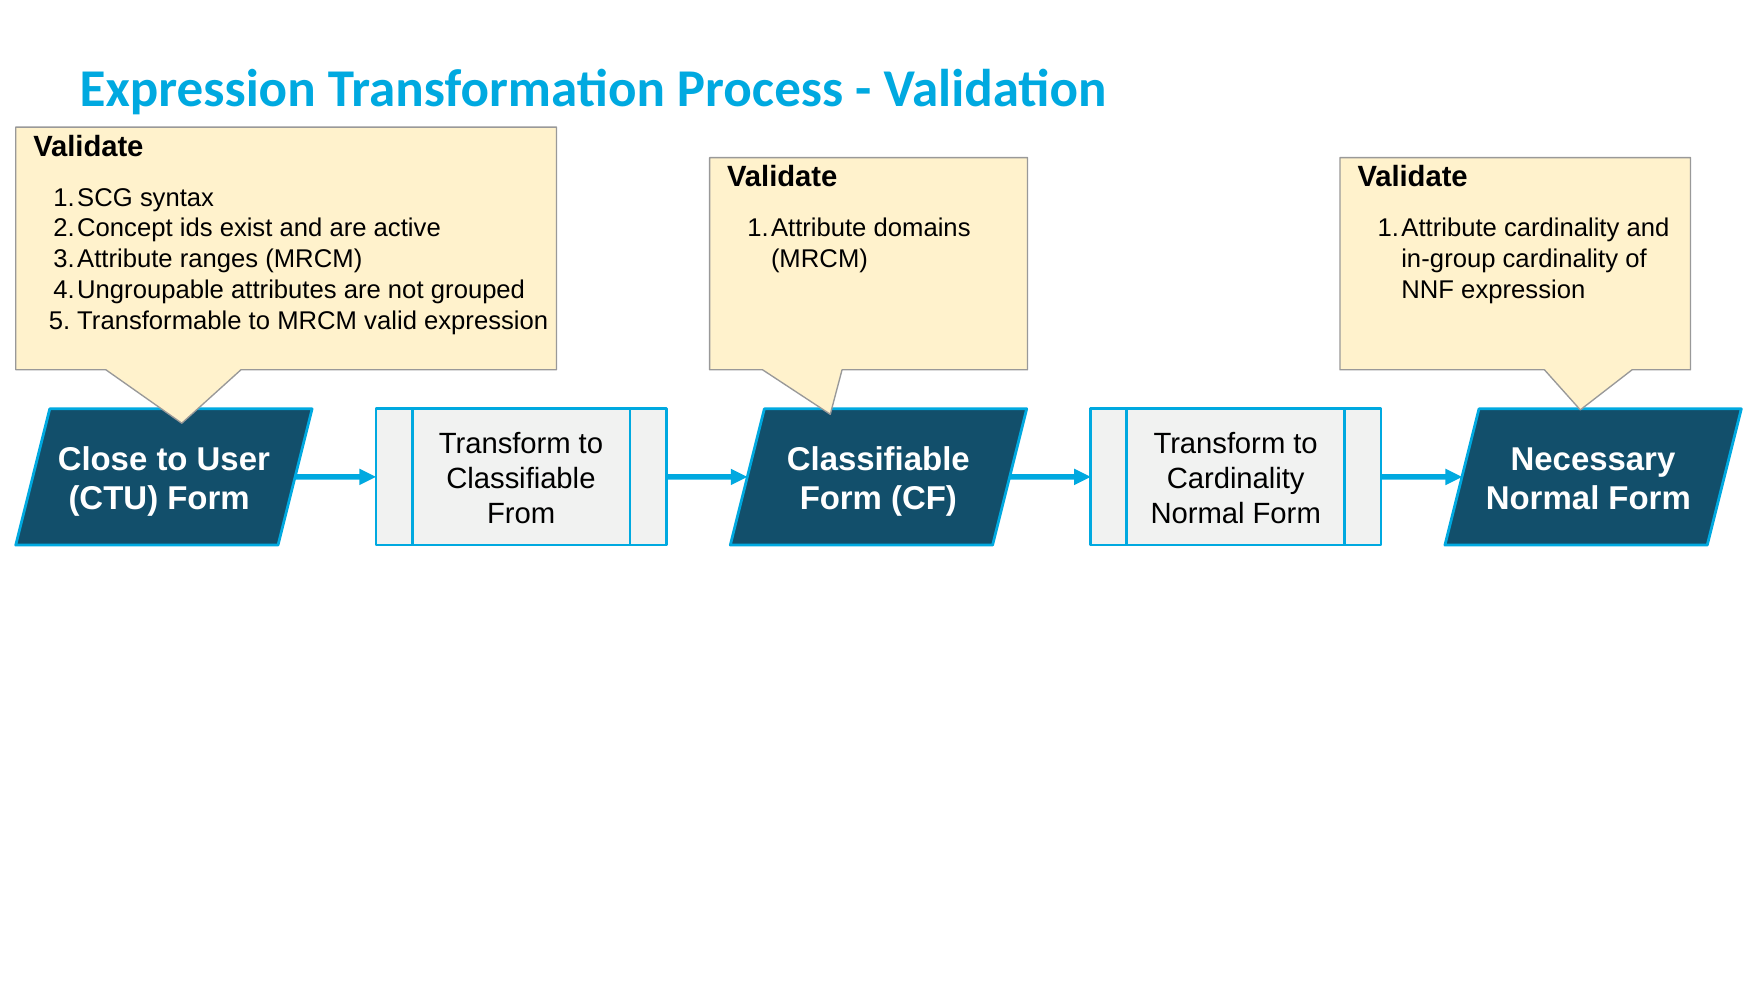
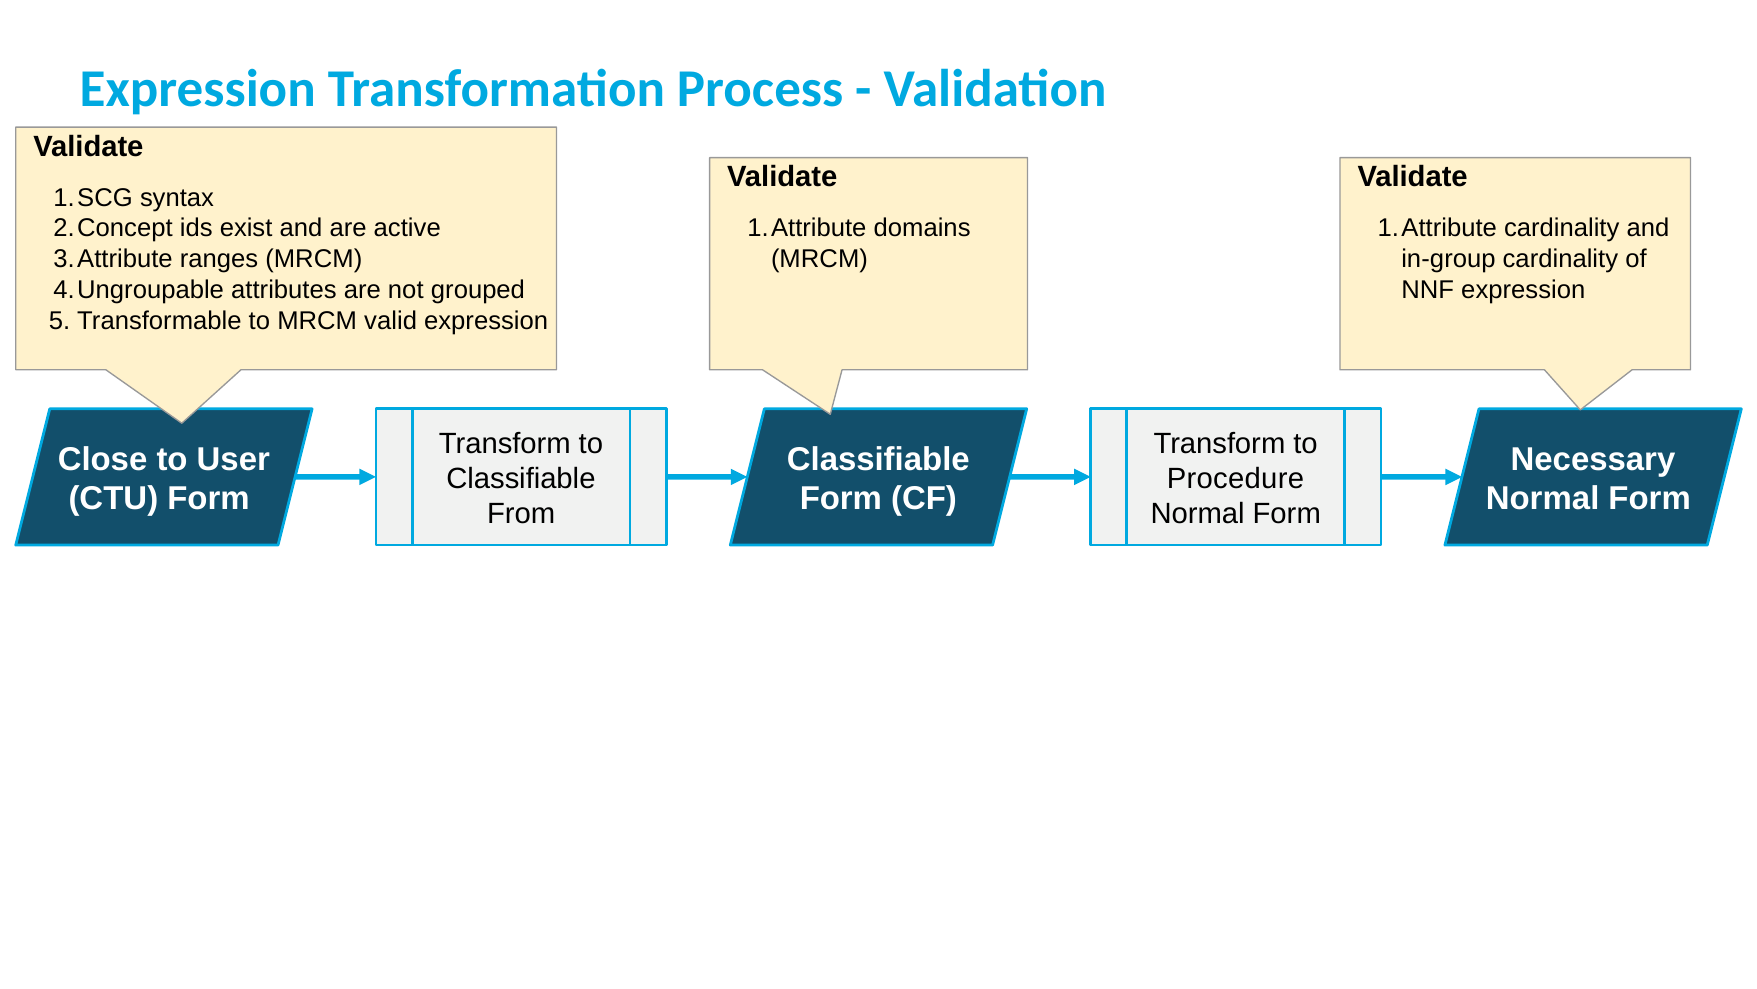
Cardinality: Cardinality -> Procedure (1235, 479)
